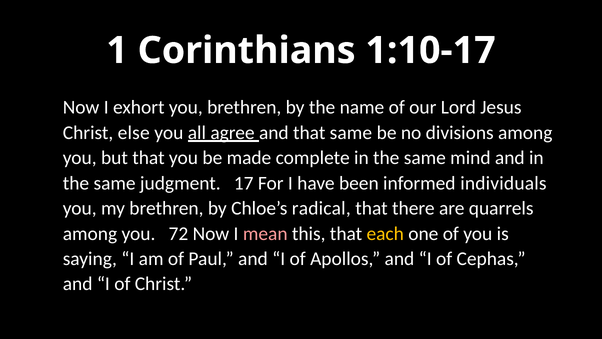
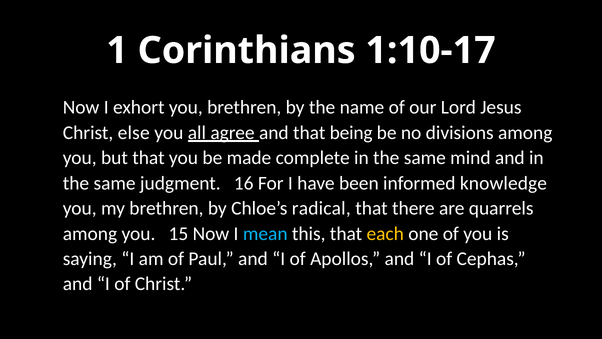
that same: same -> being (351, 132)
17: 17 -> 16 (244, 183)
individuals: individuals -> knowledge (503, 183)
72: 72 -> 15 (178, 233)
mean colour: pink -> light blue (265, 233)
